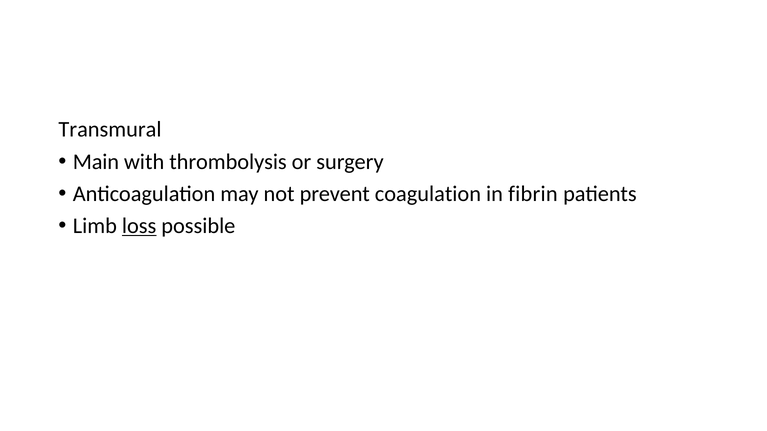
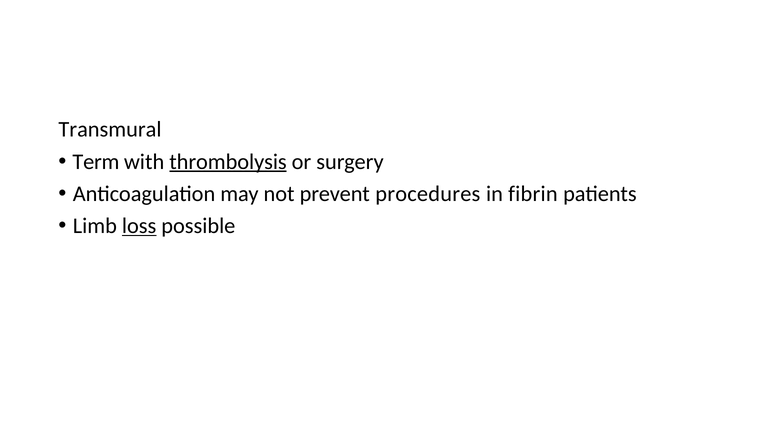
Main: Main -> Term (96, 162)
thrombolysis underline: none -> present (228, 162)
coagulation: coagulation -> procedures (428, 194)
